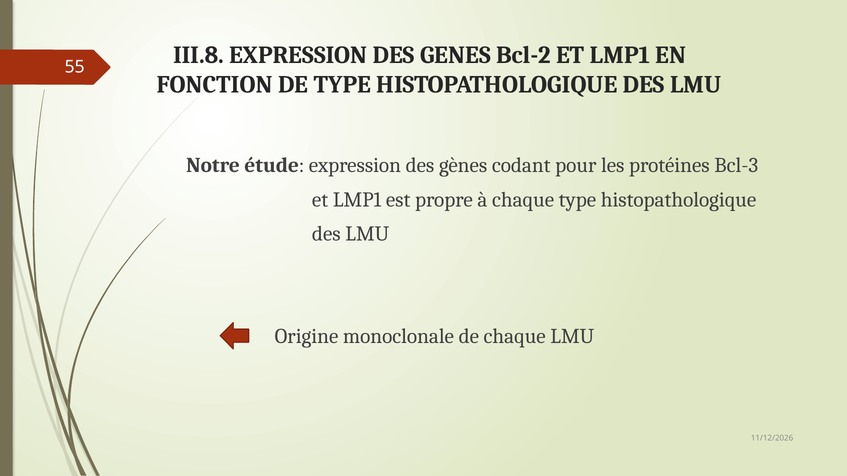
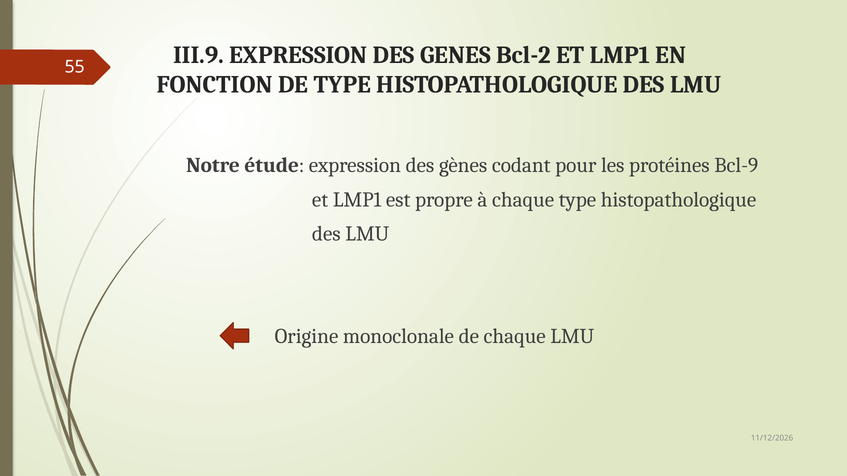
III.8: III.8 -> III.9 (198, 55)
Bcl-3: Bcl-3 -> Bcl-9 (736, 166)
